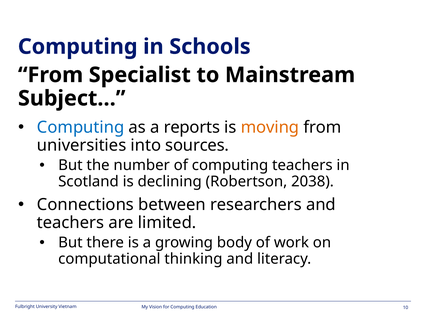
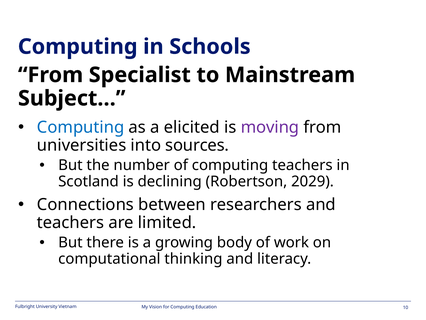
reports: reports -> elicited (192, 127)
moving colour: orange -> purple (270, 127)
2038: 2038 -> 2029 (312, 181)
